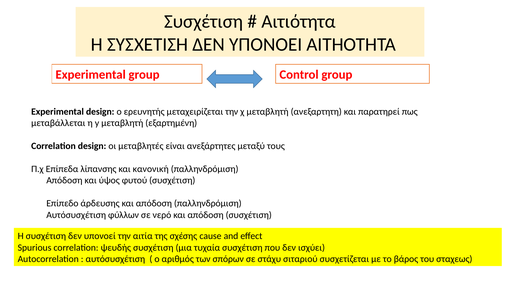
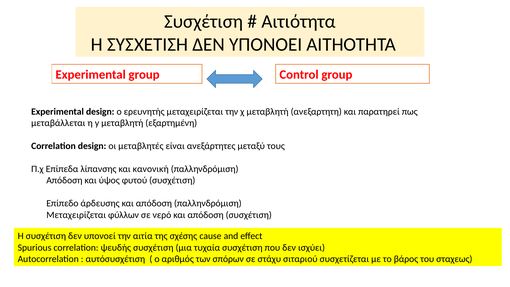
Αυτόσυσχέτιση: Αυτόσυσχέτιση -> Μεταχειρίζεται (76, 215)
